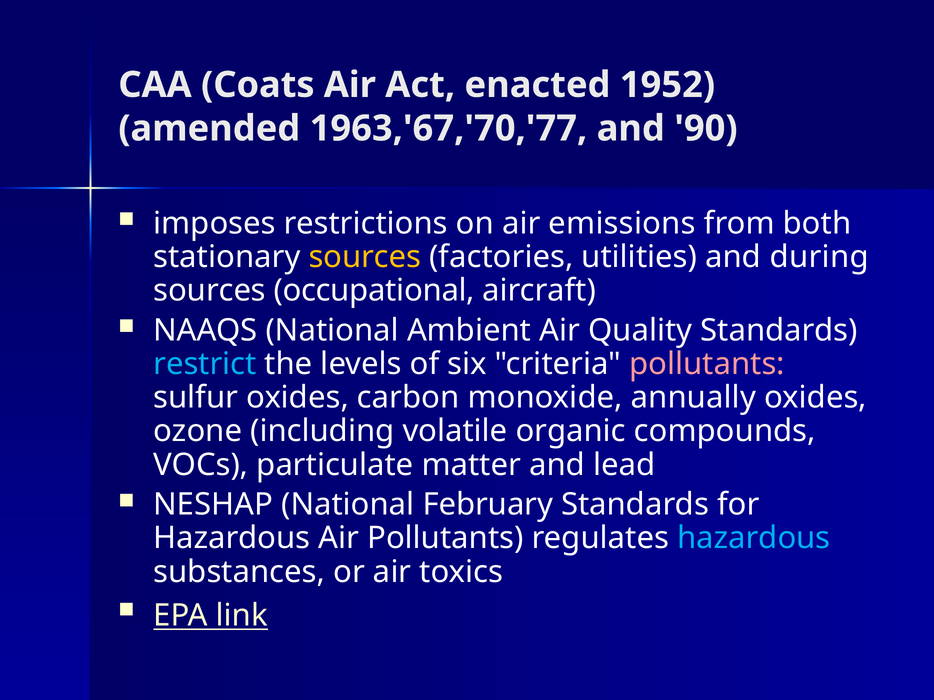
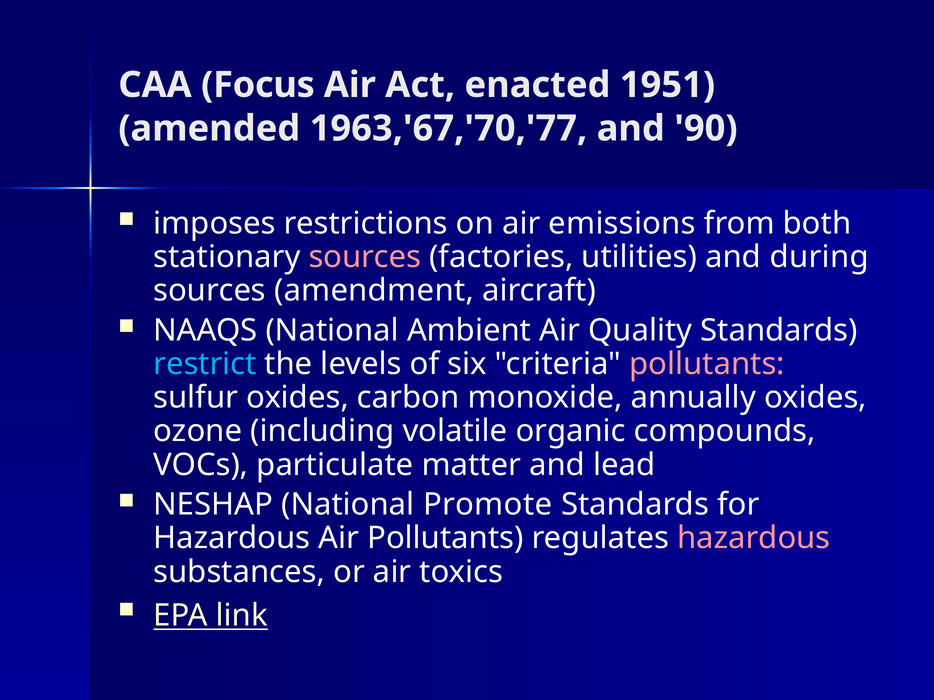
Coats: Coats -> Focus (258, 85)
1952: 1952 -> 1951 (667, 85)
sources colour: yellow -> pink (365, 257)
occupational: occupational -> amendment (374, 291)
February: February -> Promote (488, 505)
hazardous colour: light blue -> pink (754, 539)
